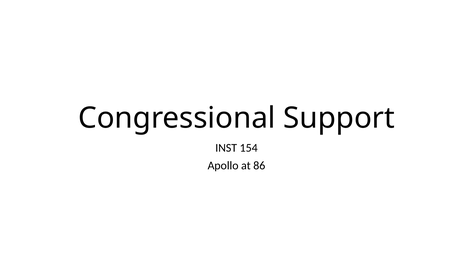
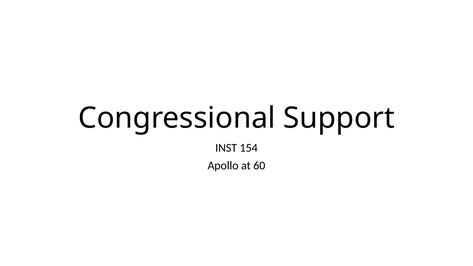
86: 86 -> 60 (259, 166)
